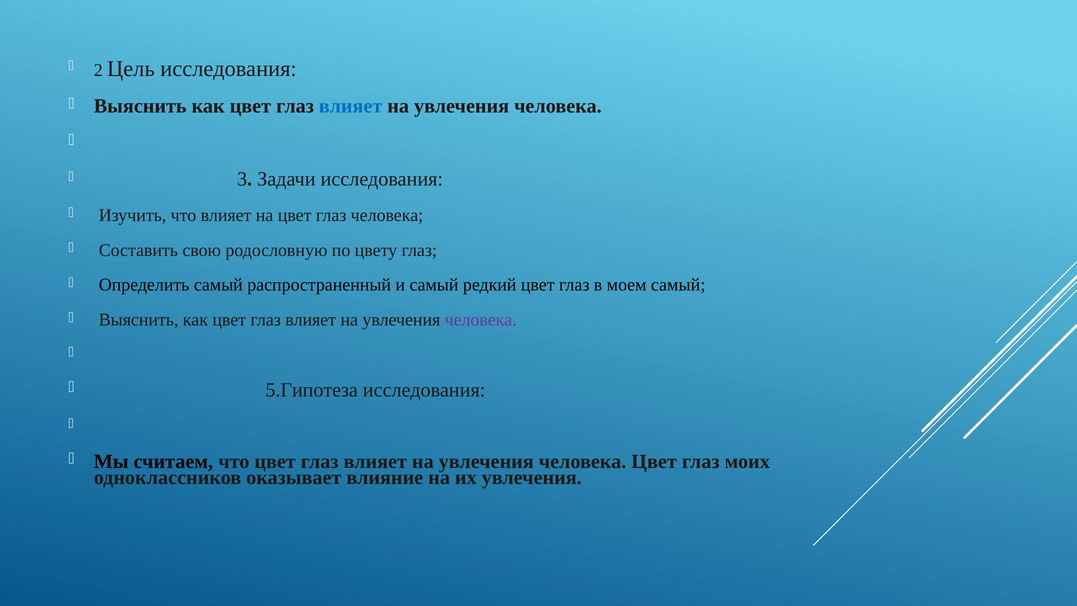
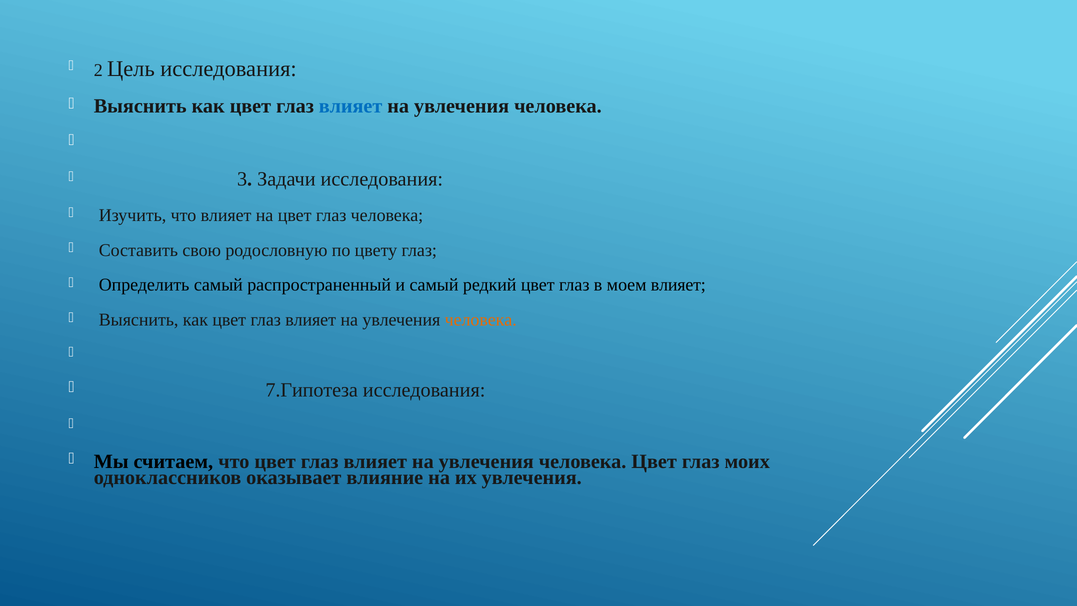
моем самый: самый -> влияет (678, 285)
человека colour: purple -> orange (481, 320)
5.Гипотеза: 5.Гипотеза -> 7.Гипотеза (312, 390)
